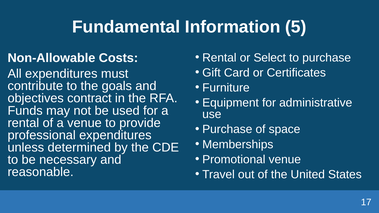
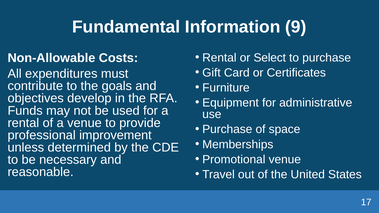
5: 5 -> 9 (296, 27)
contract: contract -> develop (89, 98)
professional expenditures: expenditures -> improvement (115, 135)
